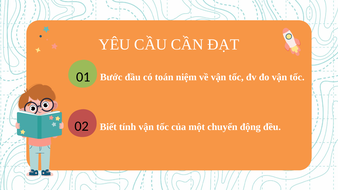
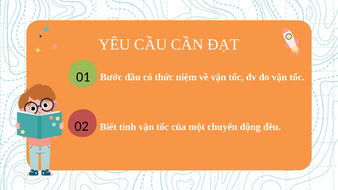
toán: toán -> thức (164, 77)
